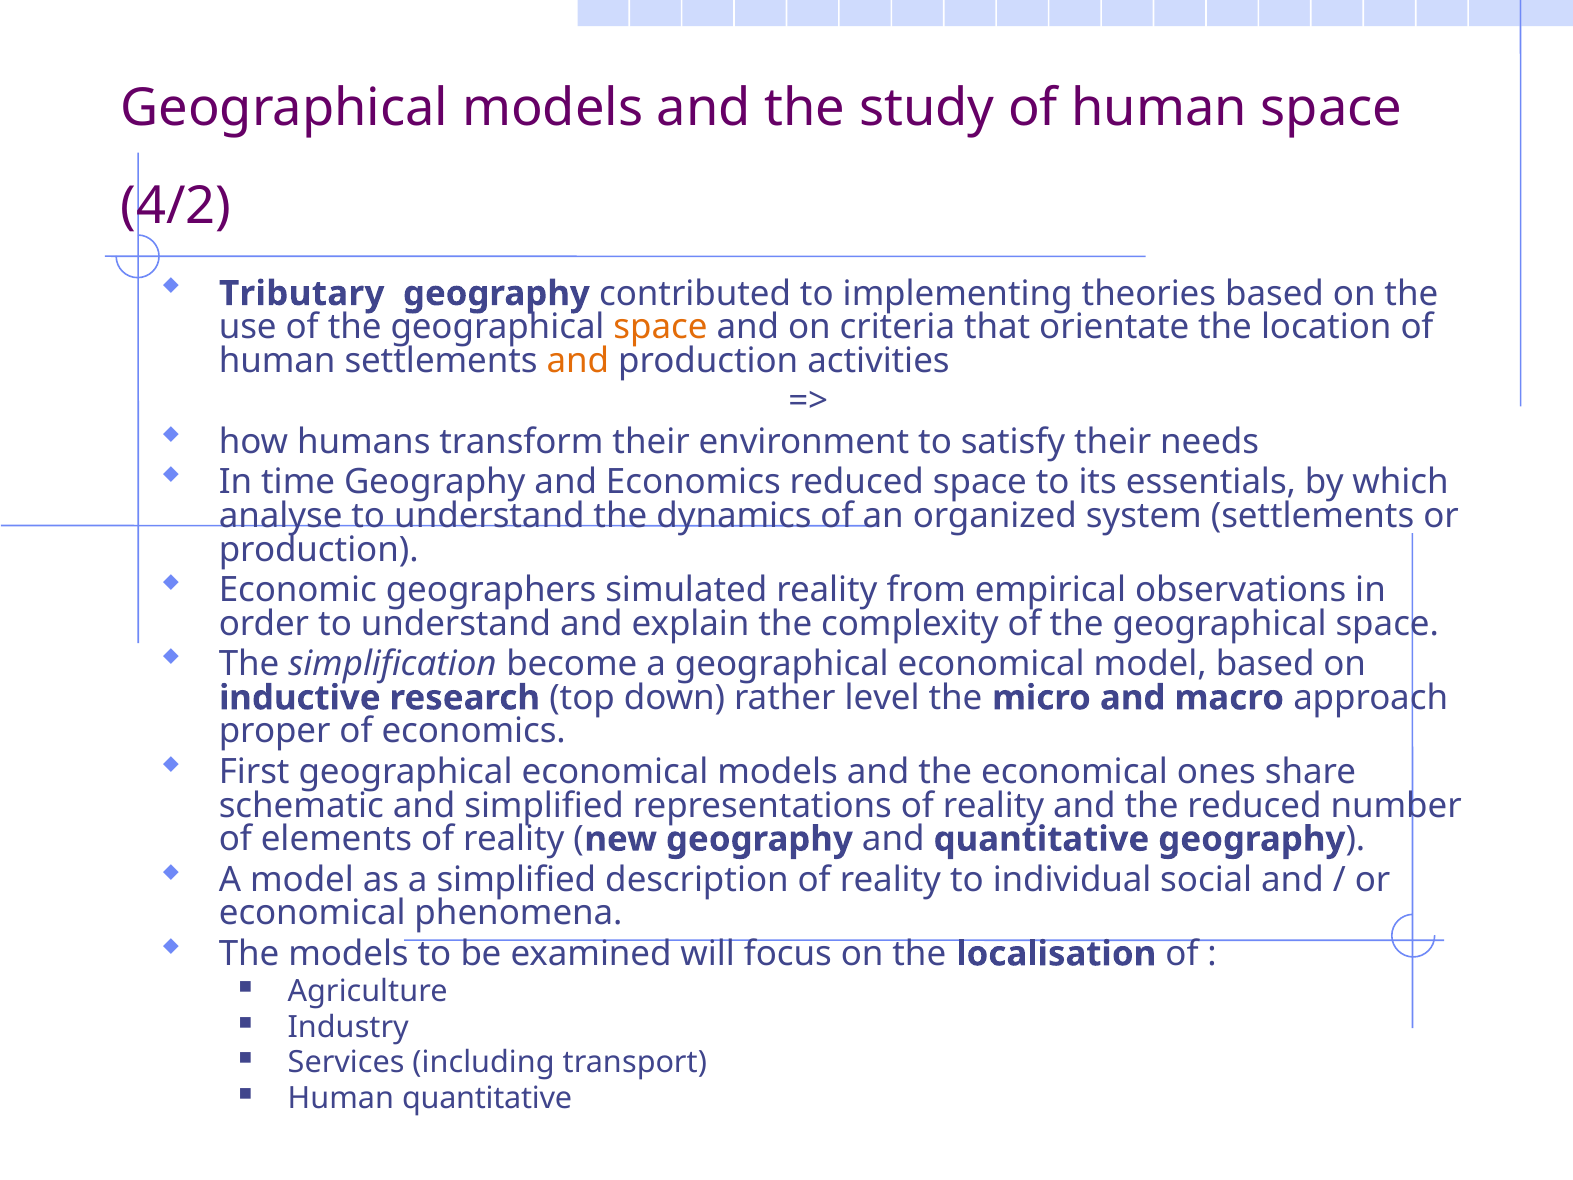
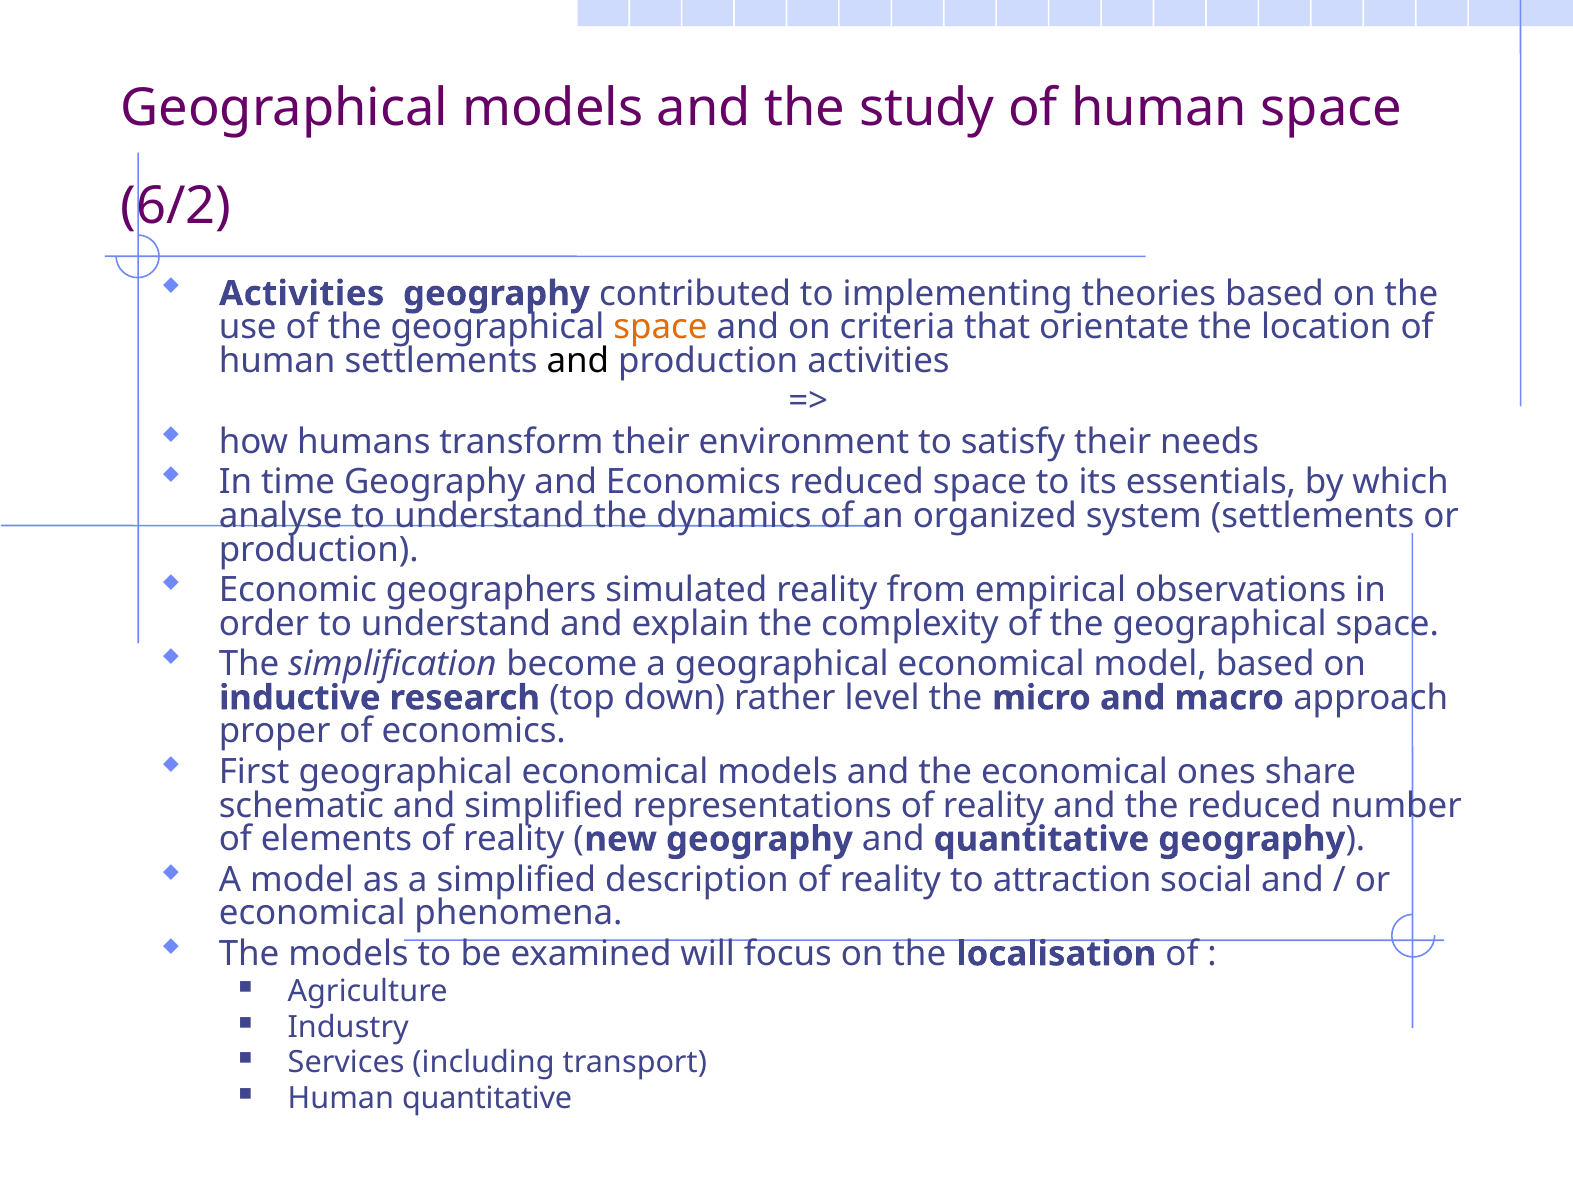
4/2: 4/2 -> 6/2 (176, 206)
Tributary: Tributary -> Activities (302, 294)
and colour: orange -> black (578, 361)
individual: individual -> attraction (1072, 880)
